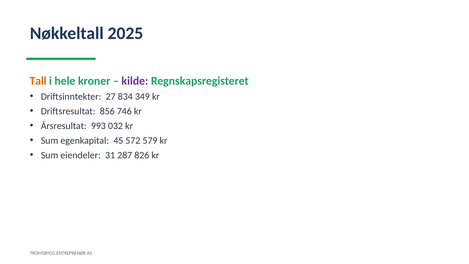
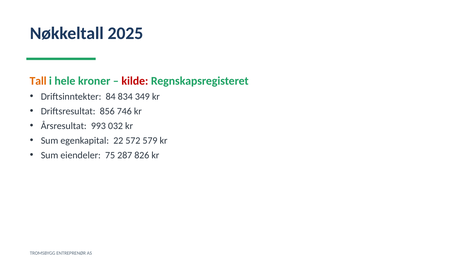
kilde colour: purple -> red (135, 81)
27: 27 -> 84 (111, 96)
45: 45 -> 22 (118, 140)
31: 31 -> 75 (110, 155)
